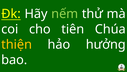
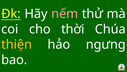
nếm colour: light green -> pink (65, 14)
tiên: tiên -> thời (73, 29)
hưởng: hưởng -> ngưng (106, 44)
